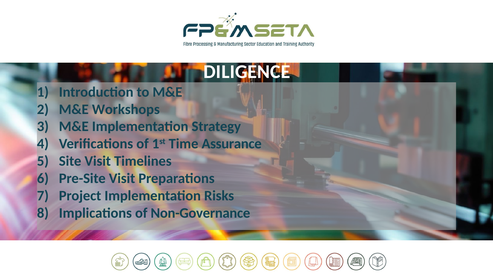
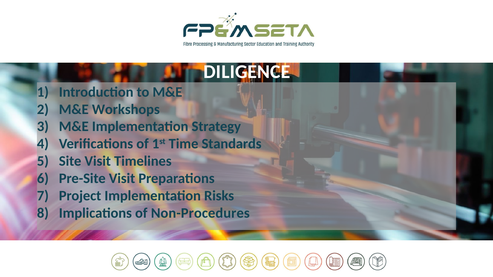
Assurance: Assurance -> Standards (232, 144)
Non-Governance: Non-Governance -> Non-Procedures (200, 213)
